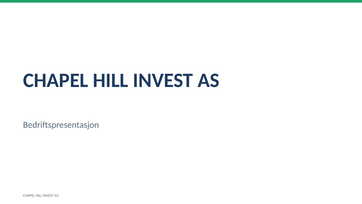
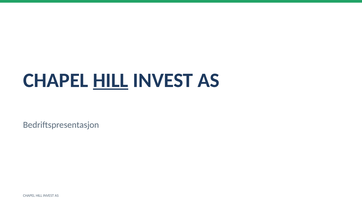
HILL underline: none -> present (111, 80)
